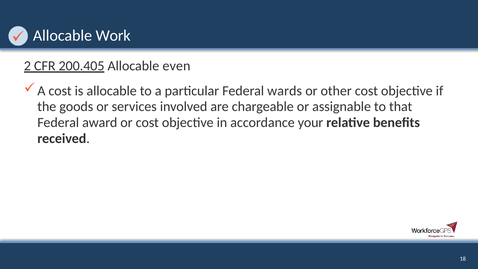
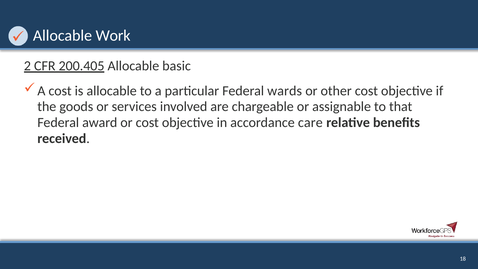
even: even -> basic (177, 66)
your: your -> care (310, 122)
